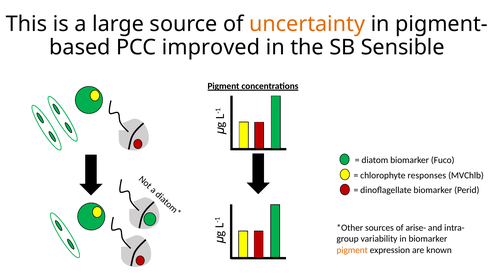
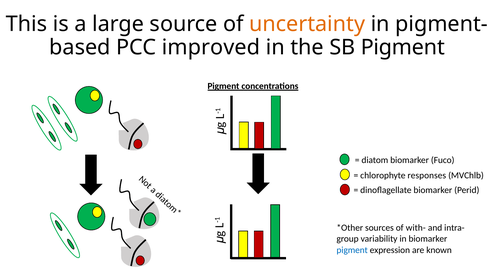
SB Sensible: Sensible -> Pigment (403, 47)
arise-: arise- -> with- (416, 228)
pigment colour: orange -> blue (352, 250)
